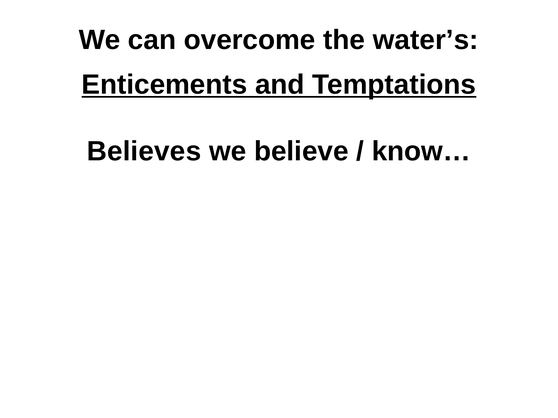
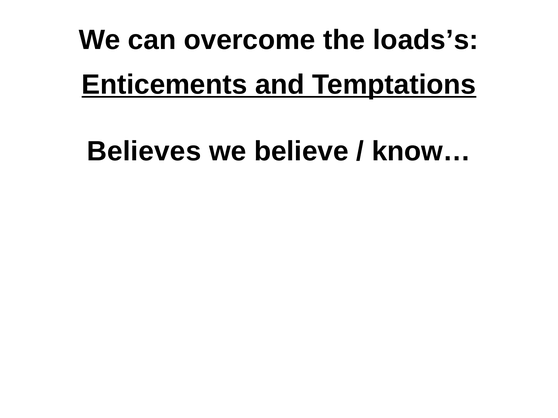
water’s: water’s -> loads’s (426, 40)
